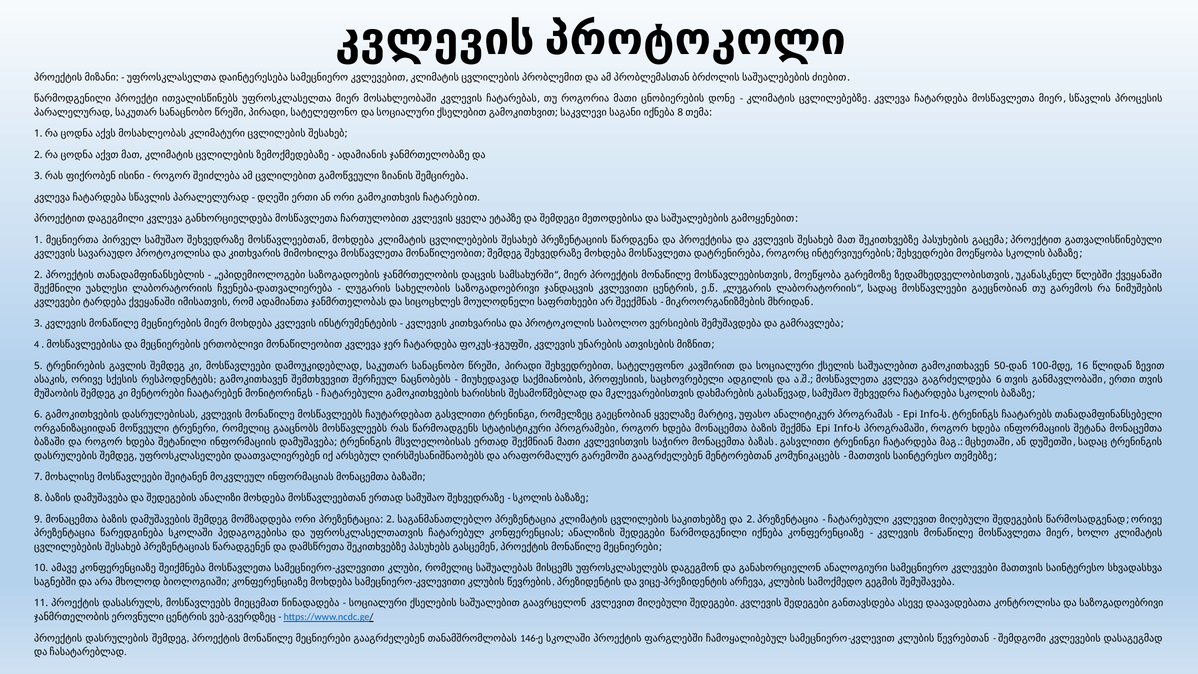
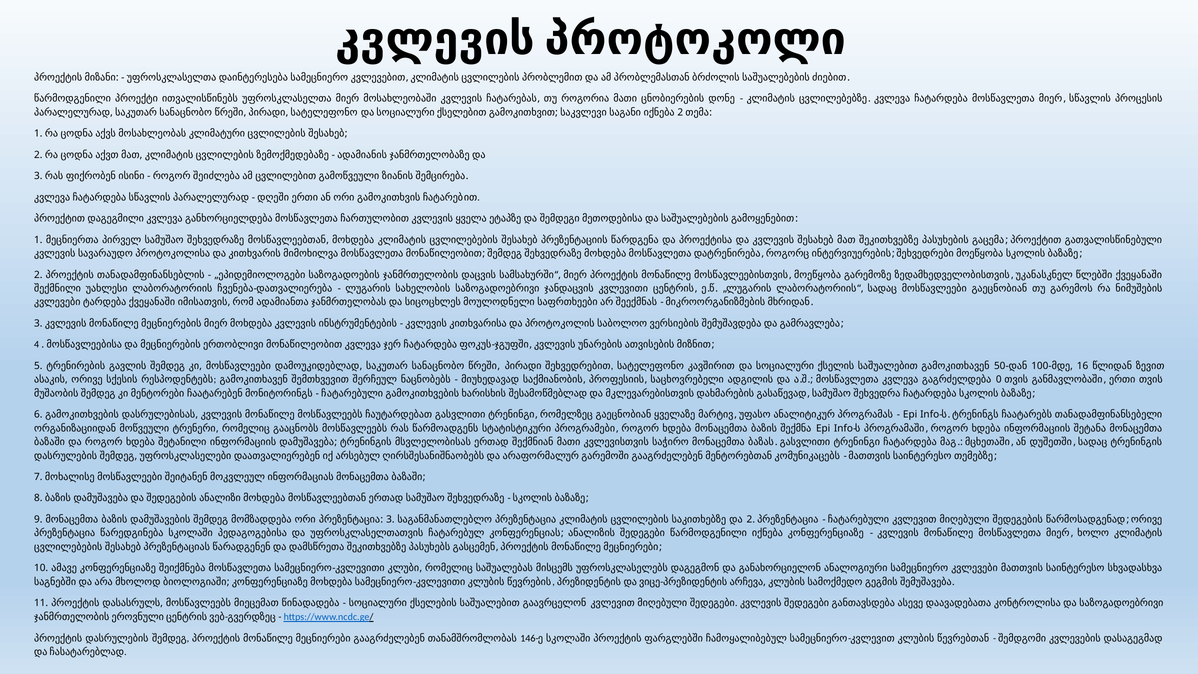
8: 8 -> 2 (680, 112)
6: 6 -> 0 (999, 380)
2: 2 -> 3 (390, 519)
